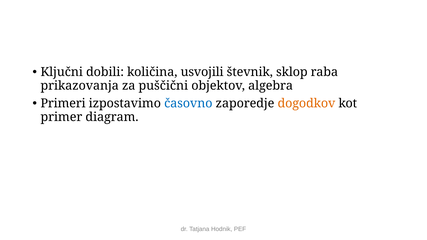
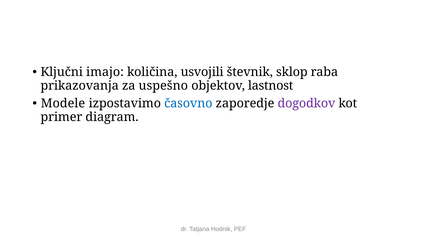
dobili: dobili -> imajo (105, 72)
puščični: puščični -> uspešno (163, 86)
algebra: algebra -> lastnost (271, 86)
Primeri: Primeri -> Modele (63, 104)
dogodkov colour: orange -> purple (306, 104)
